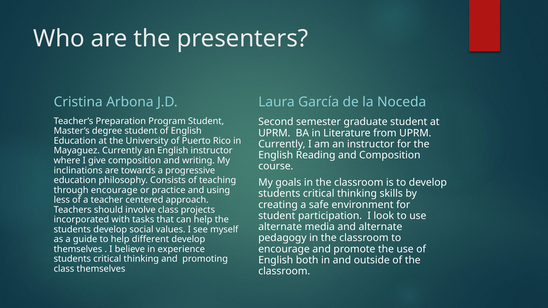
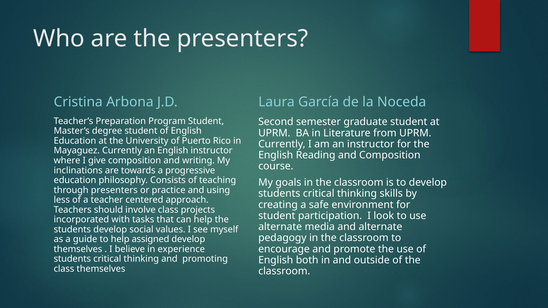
through encourage: encourage -> presenters (114, 190)
different: different -> assigned (151, 239)
